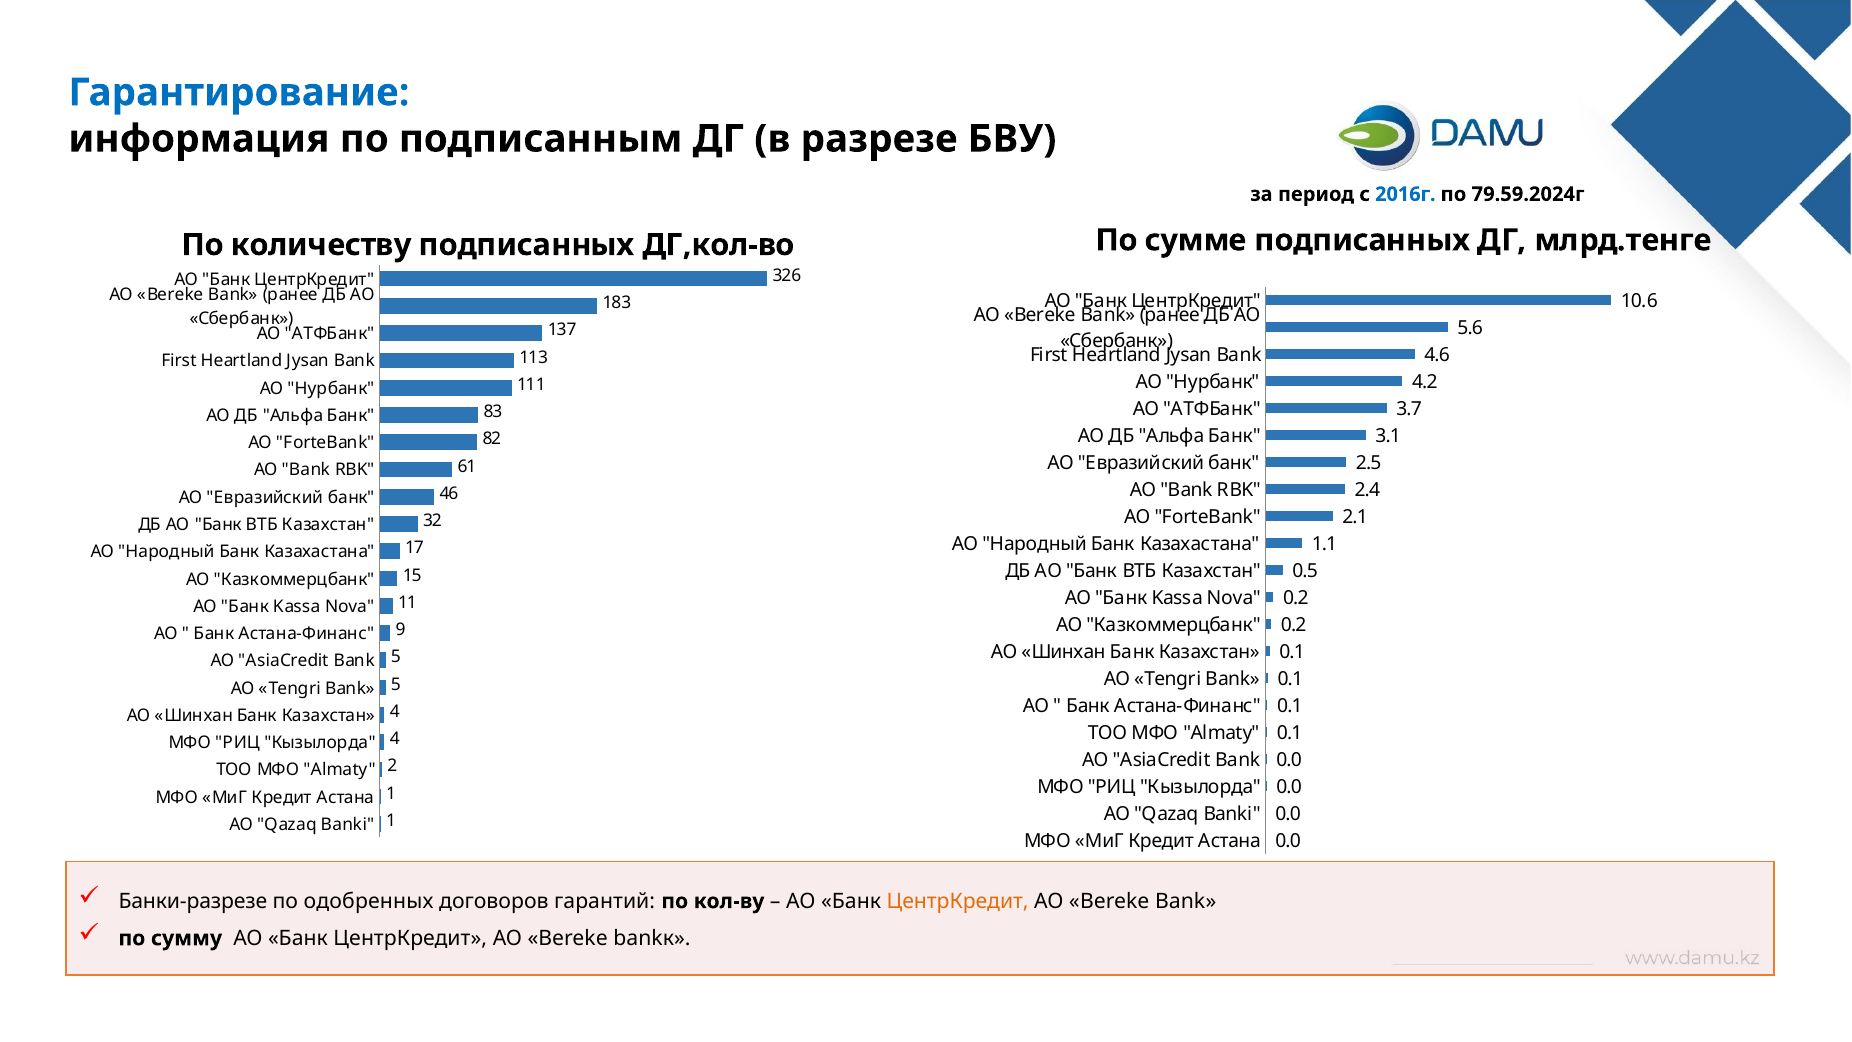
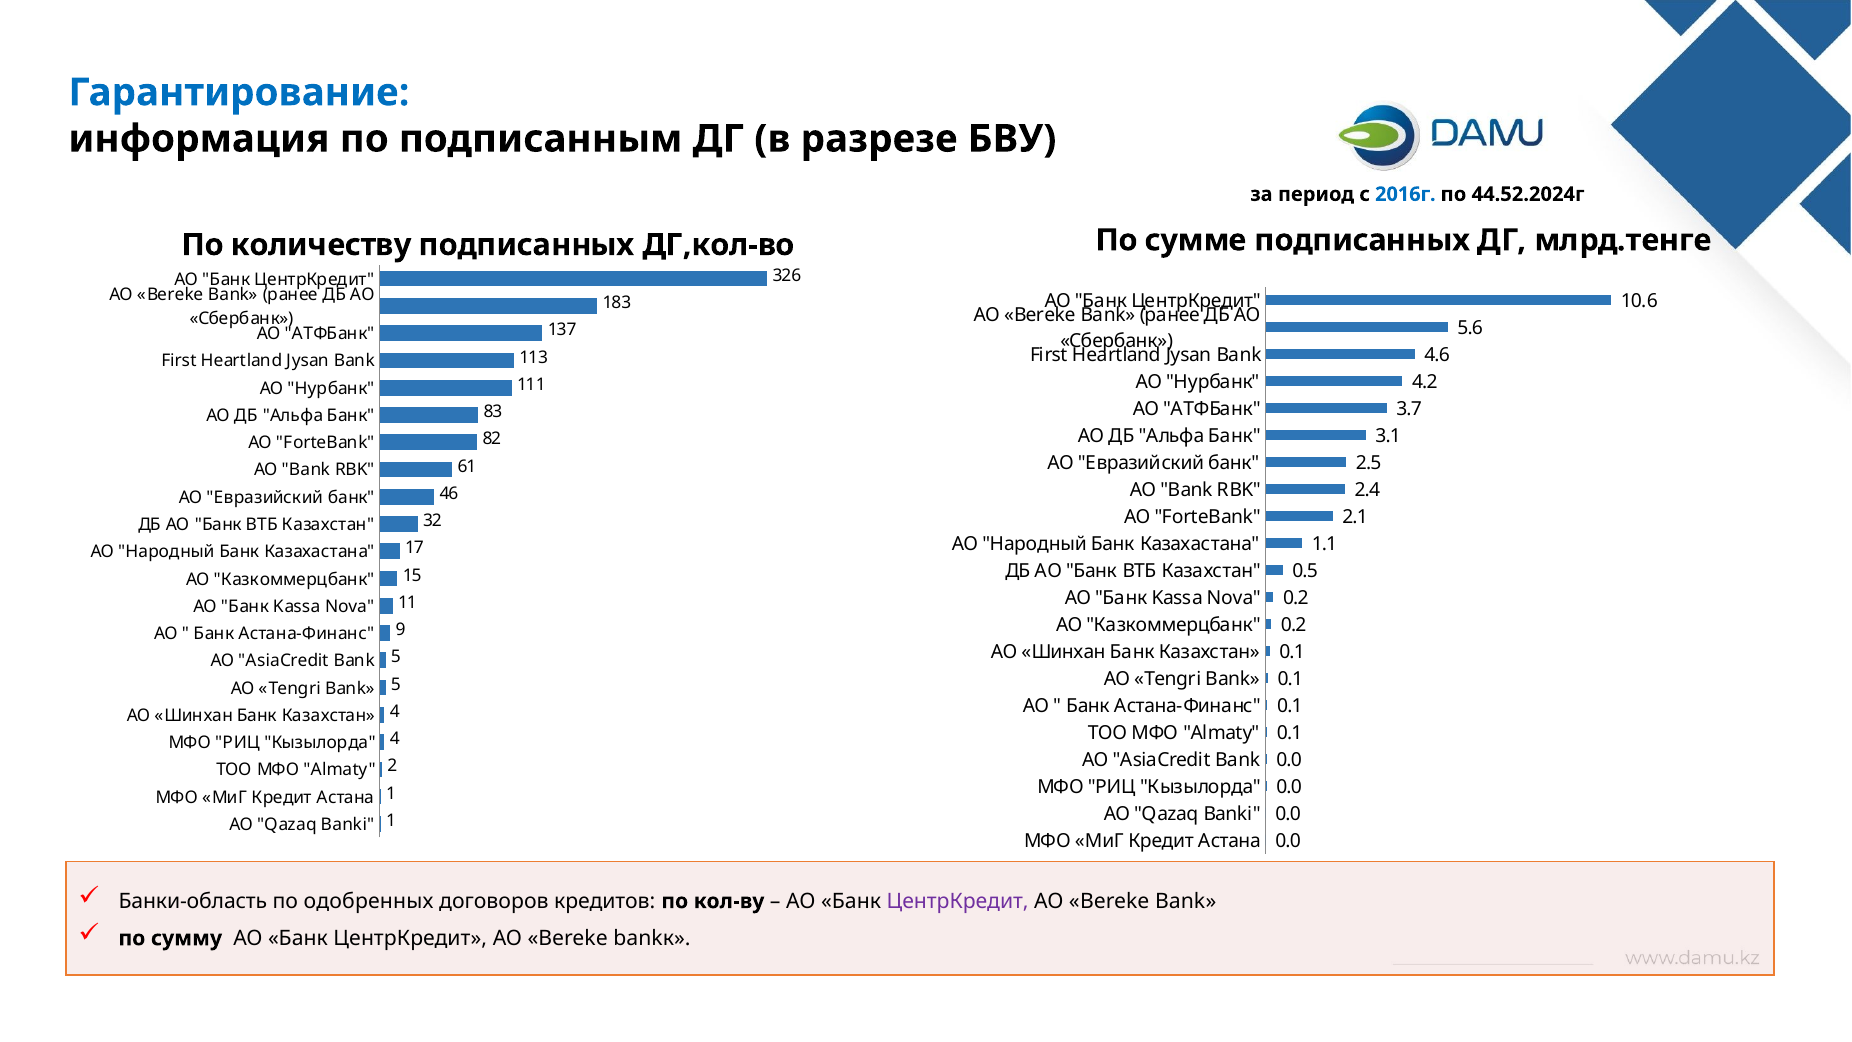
79.59.2024г: 79.59.2024г -> 44.52.2024г (1528, 194)
Банки-разрезе: Банки-разрезе -> Банки-область (193, 901)
гарантий: гарантий -> кредитов (605, 901)
ЦентрКредит colour: orange -> purple (958, 901)
